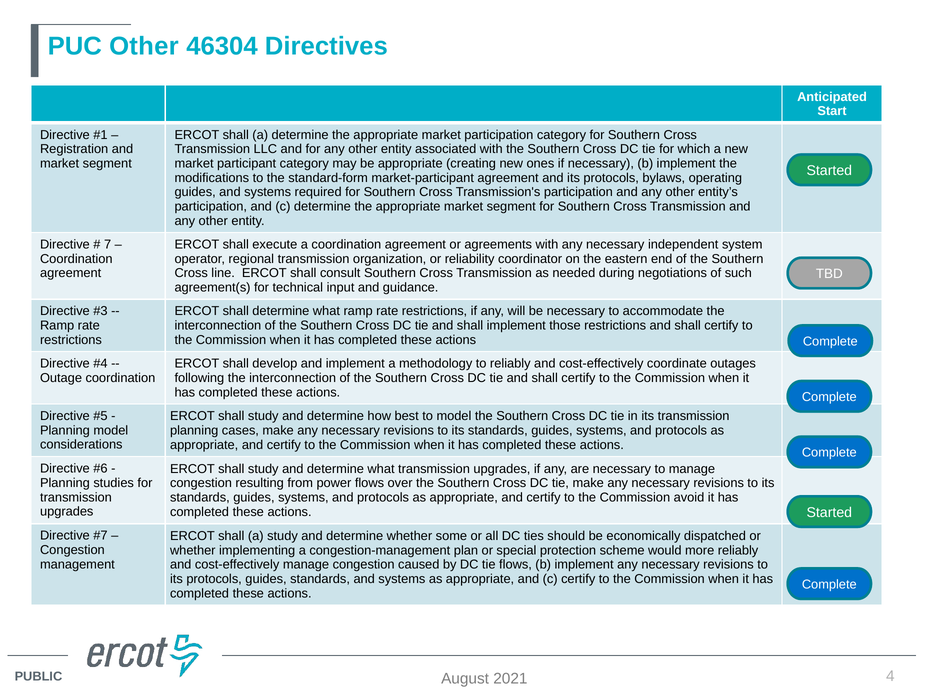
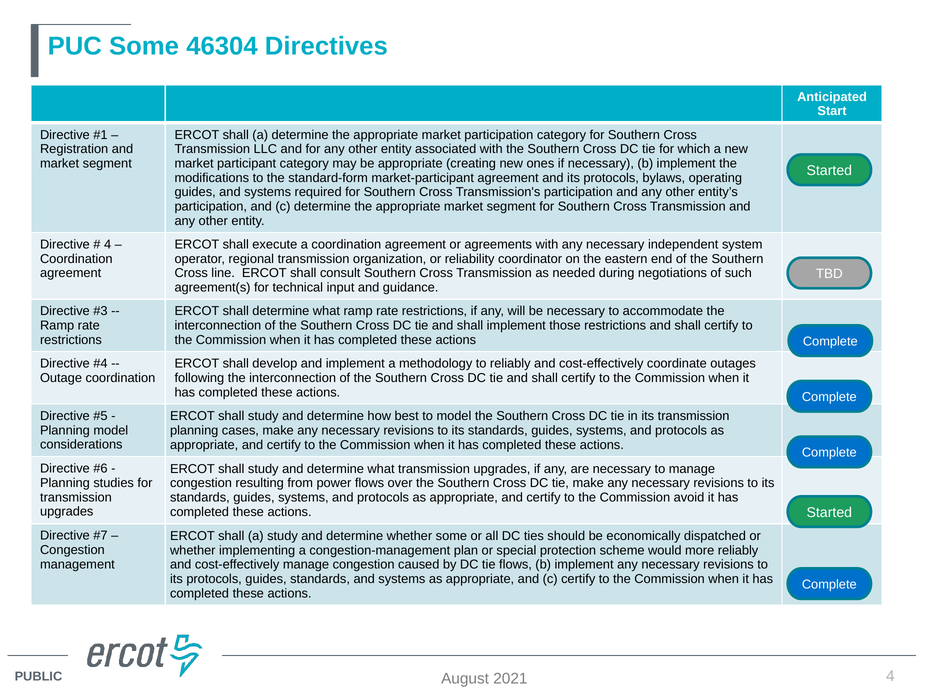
PUC Other: Other -> Some (144, 46)
7: 7 -> 4 (108, 244)
